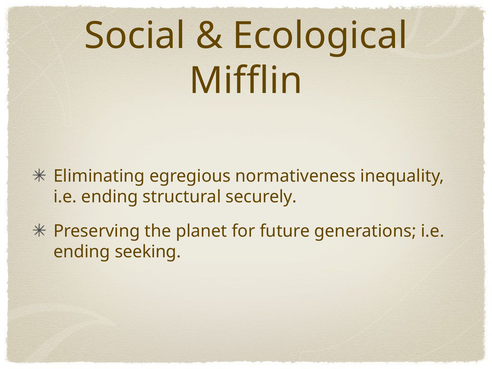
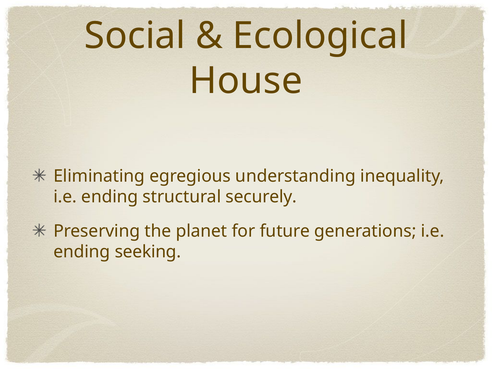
Mifflin: Mifflin -> House (246, 81)
normativeness: normativeness -> understanding (296, 176)
